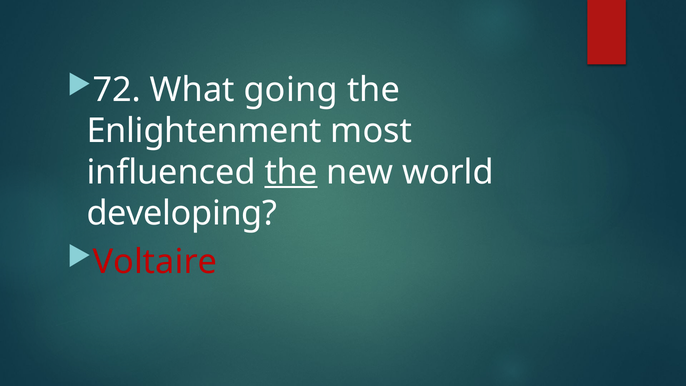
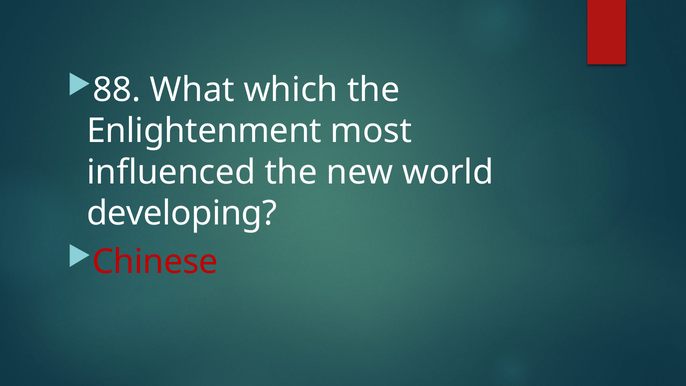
72: 72 -> 88 (117, 90)
going: going -> which (291, 90)
the underline: present -> none (291, 172)
Voltaire: Voltaire -> Chinese (155, 262)
